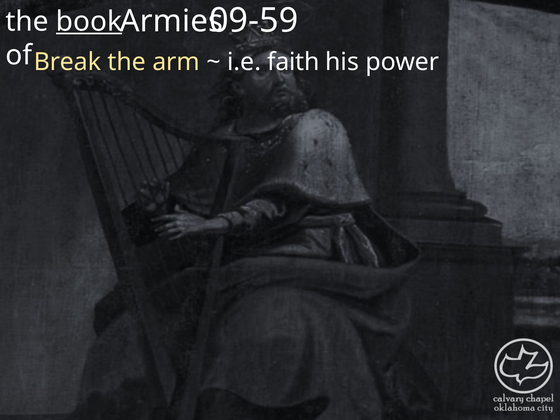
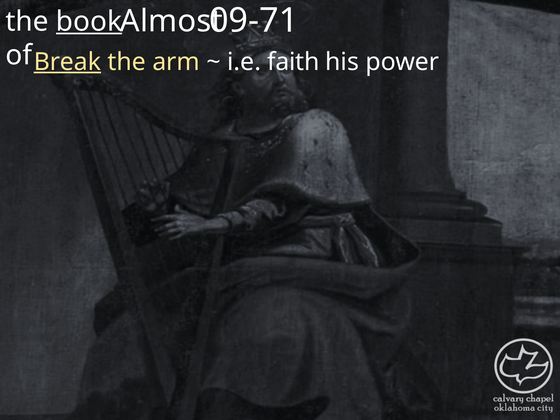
09-59: 09-59 -> 09-71 (254, 20)
Armies: Armies -> Almost (171, 21)
Break underline: none -> present (67, 62)
